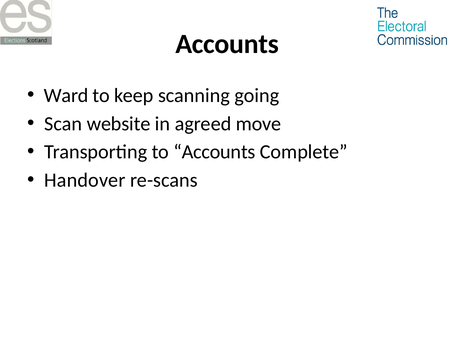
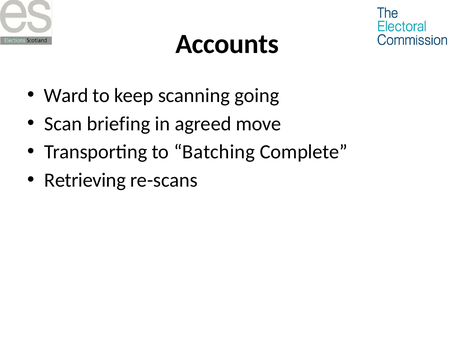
website: website -> briefing (118, 123)
to Accounts: Accounts -> Batching (214, 152)
Handover: Handover -> Retrieving (85, 180)
